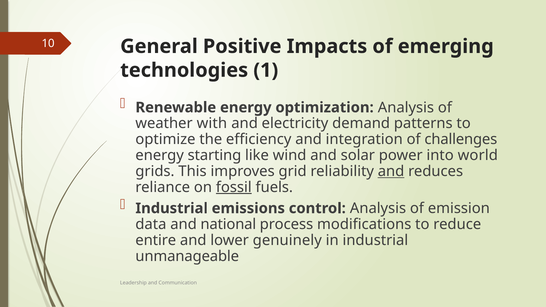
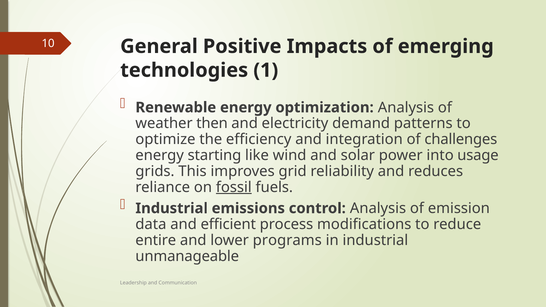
with: with -> then (212, 123)
world: world -> usage (478, 155)
and underline: present -> none (391, 171)
national: national -> efficient (228, 224)
genuinely: genuinely -> programs (287, 240)
